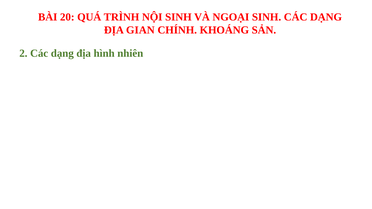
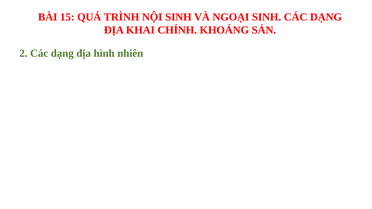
20: 20 -> 15 (67, 17)
GIAN: GIAN -> KHAI (140, 30)
